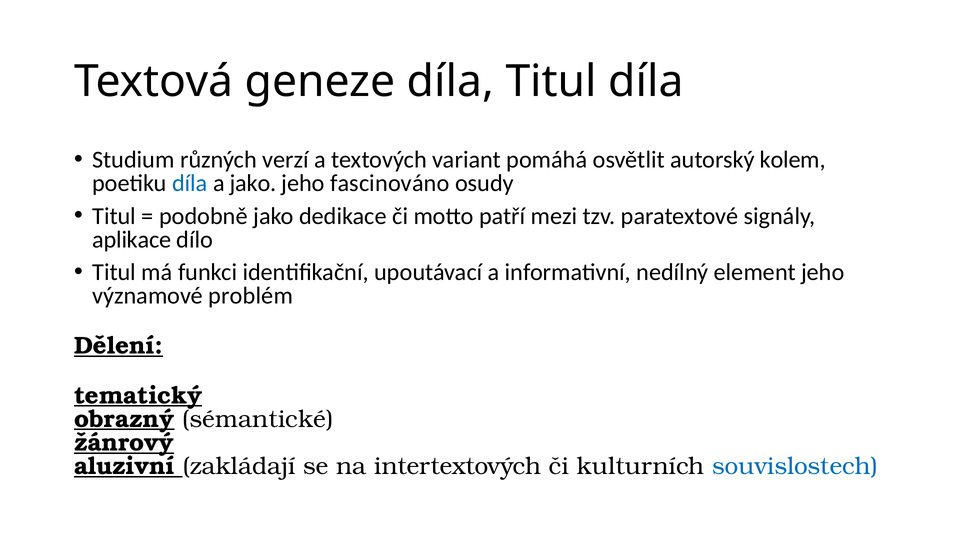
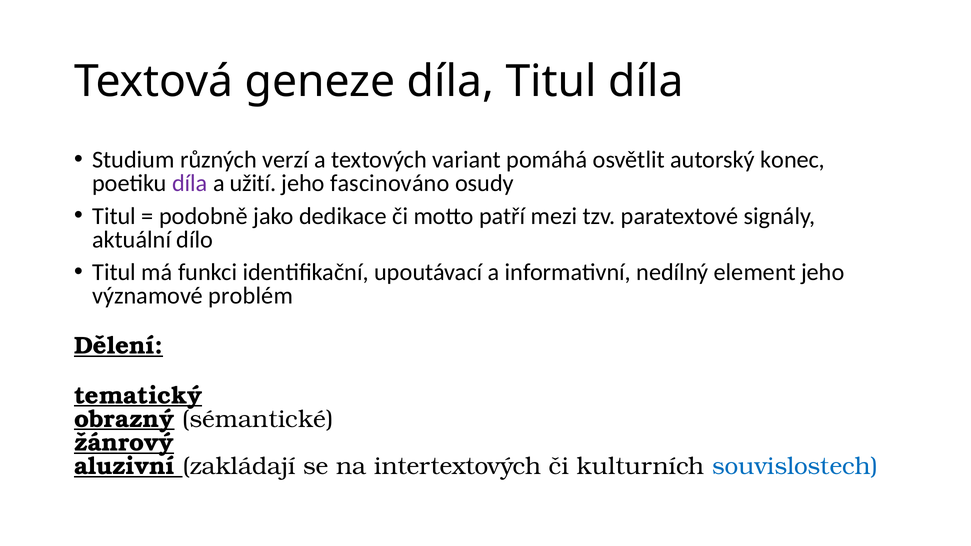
kolem: kolem -> konec (793, 160)
díla colour: blue -> purple (190, 183)
a jako: jako -> užití (253, 183)
aplikace: aplikace -> aktuální (132, 240)
